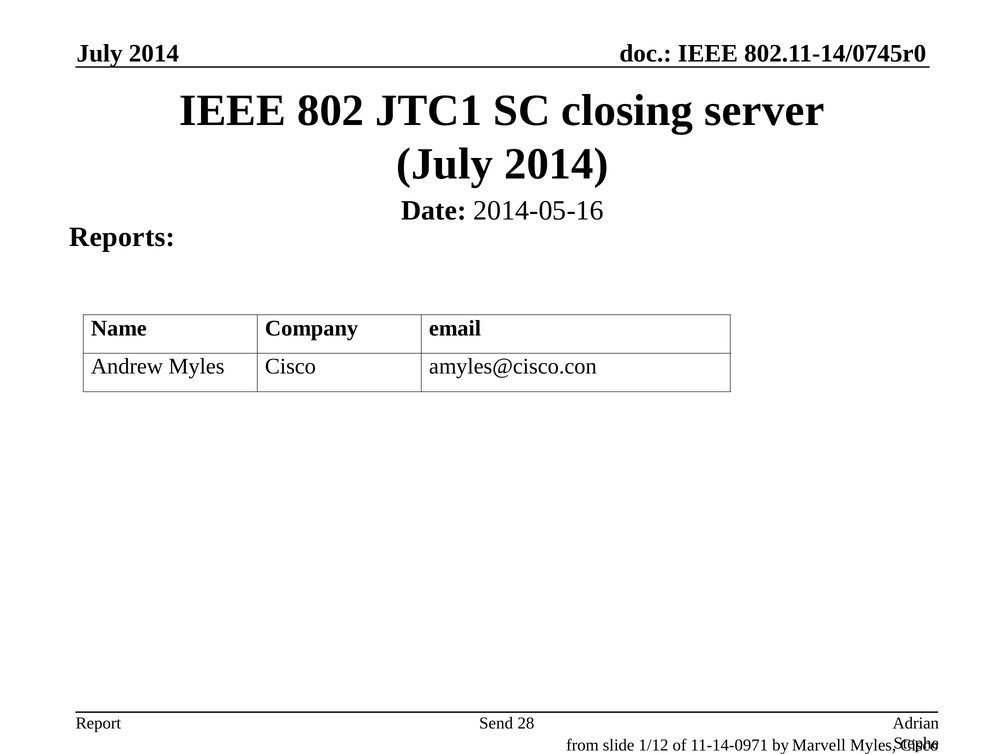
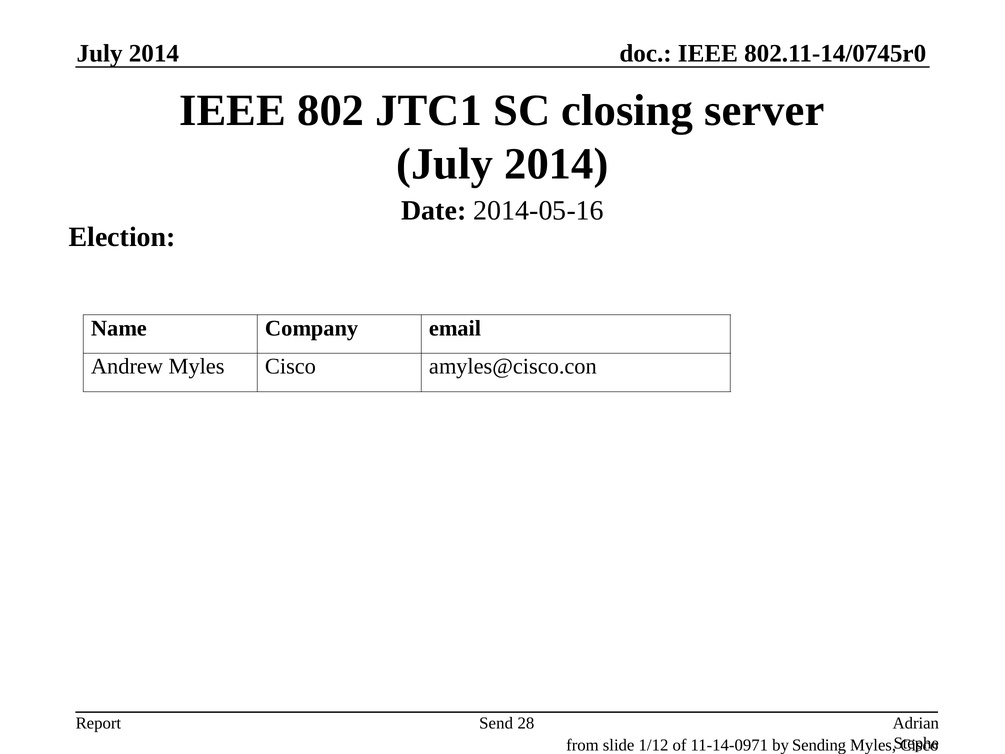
Reports: Reports -> Election (122, 237)
Marvell: Marvell -> Sending (819, 745)
